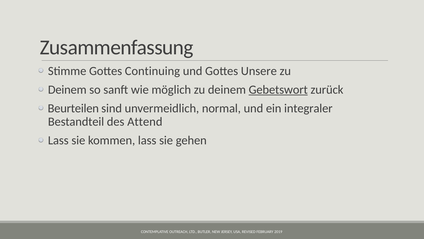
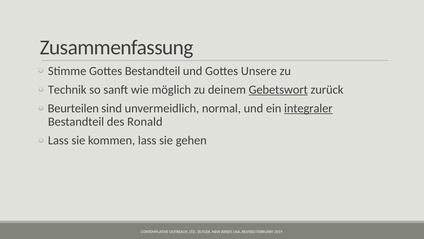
Gottes Continuing: Continuing -> Bestandteil (153, 71)
Deinem: Deinem -> Technik (67, 89)
integraler underline: none -> present (308, 108)
Attend: Attend -> Ronald (145, 121)
